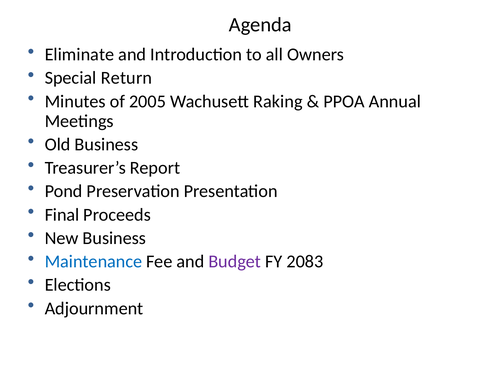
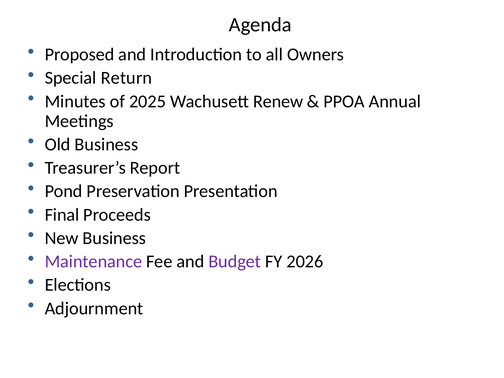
Eliminate: Eliminate -> Proposed (80, 55)
2005: 2005 -> 2025 (147, 101)
Raking: Raking -> Renew (278, 101)
Maintenance colour: blue -> purple (93, 262)
2083: 2083 -> 2026 (305, 262)
